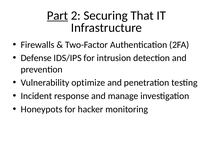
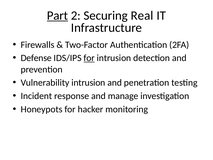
That: That -> Real (142, 16)
for underline: none -> present (89, 58)
Vulnerability optimize: optimize -> intrusion (88, 83)
